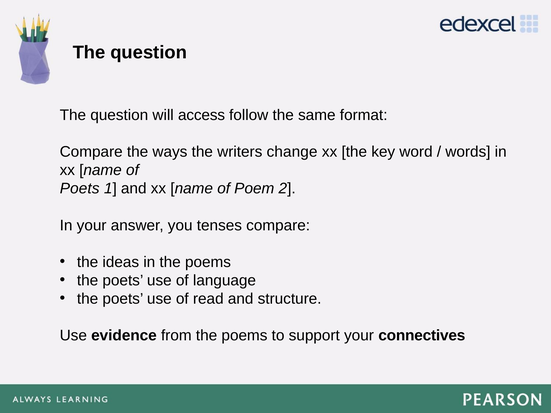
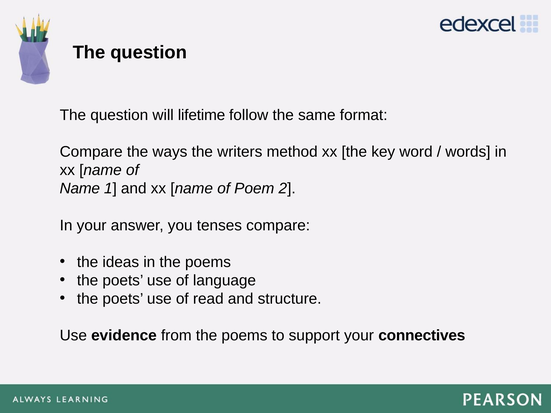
access: access -> lifetime (202, 115)
change: change -> method (292, 152)
Poets: Poets -> Name (80, 189)
